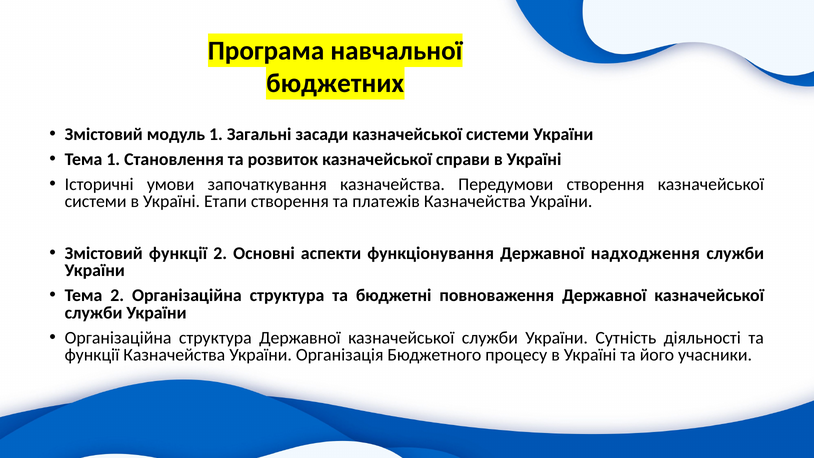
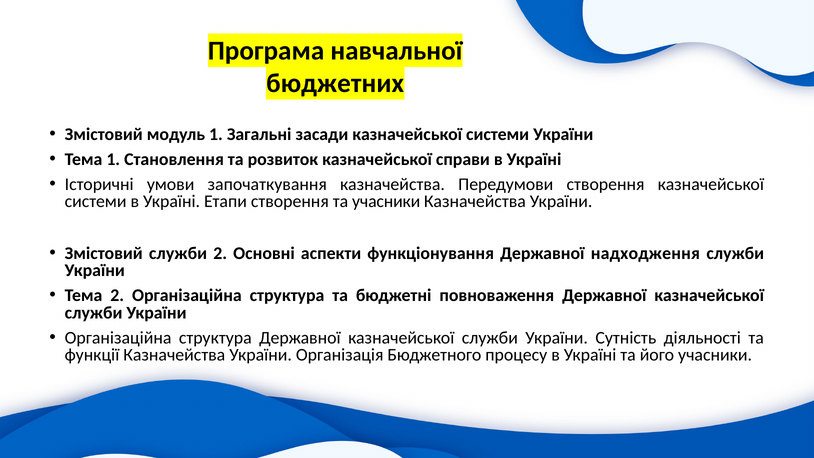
та платежів: платежів -> учасники (386, 201)
Змістовий функції: функції -> служби (178, 253)
